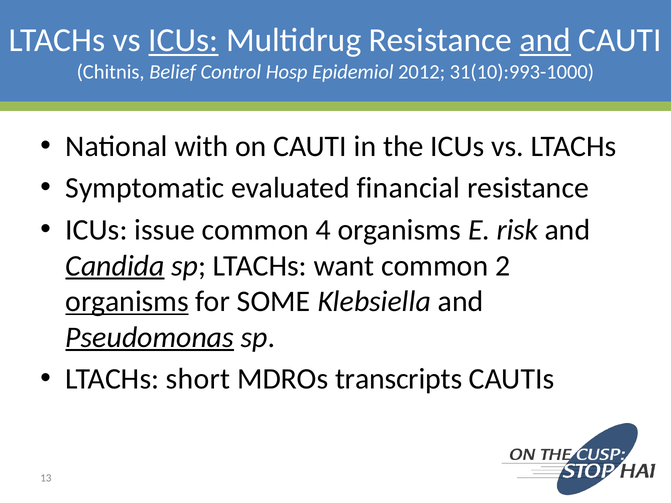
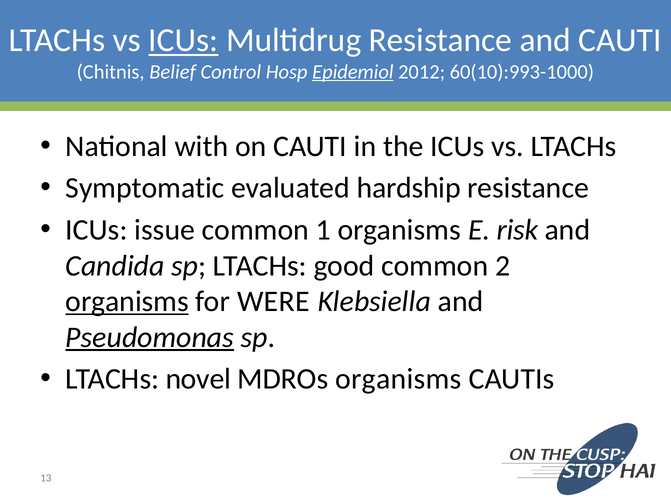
and underline: present -> none (545, 40)
Epidemiol underline: none -> present (353, 72)
31(10):993-1000: 31(10):993-1000 -> 60(10):993-1000 (522, 72)
financial: financial -> hardship (409, 188)
4: 4 -> 1 (323, 230)
Candida underline: present -> none (115, 266)
want: want -> good (344, 266)
SOME: SOME -> WERE (273, 302)
short: short -> novel (198, 379)
MDROs transcripts: transcripts -> organisms (398, 379)
